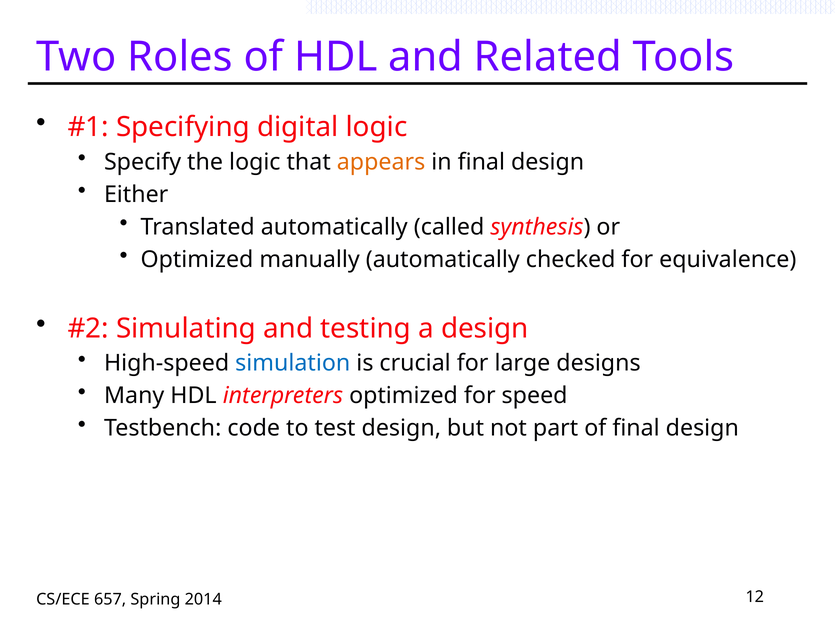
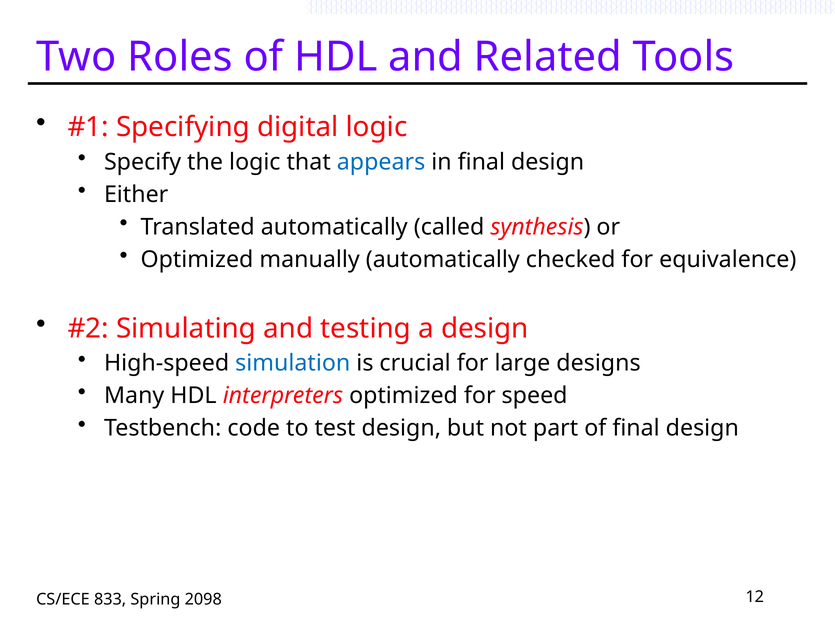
appears colour: orange -> blue (381, 162)
657: 657 -> 833 (110, 600)
2014: 2014 -> 2098 (203, 600)
